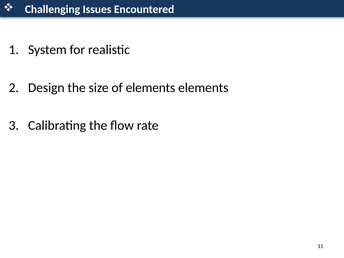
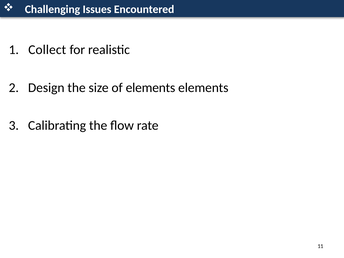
System: System -> Collect (47, 50)
